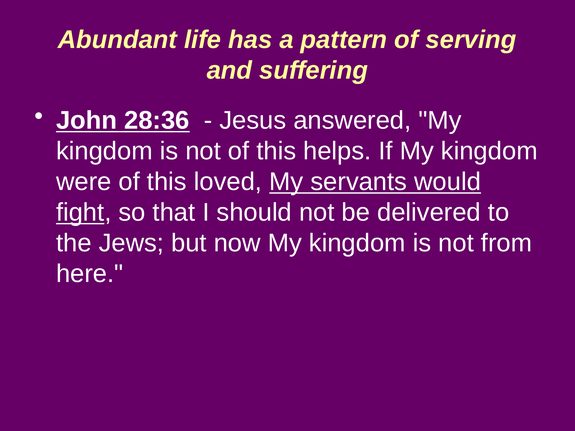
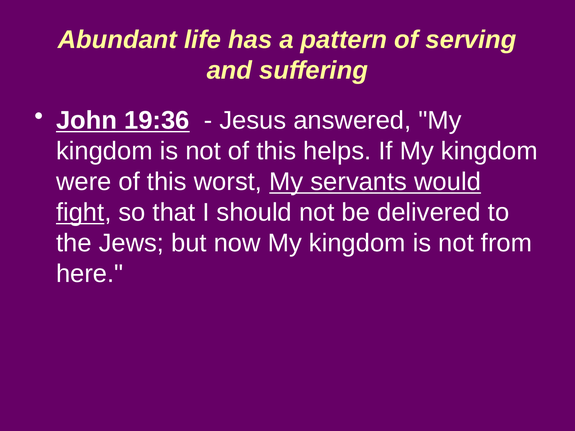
28:36: 28:36 -> 19:36 (157, 121)
loved: loved -> worst (228, 182)
